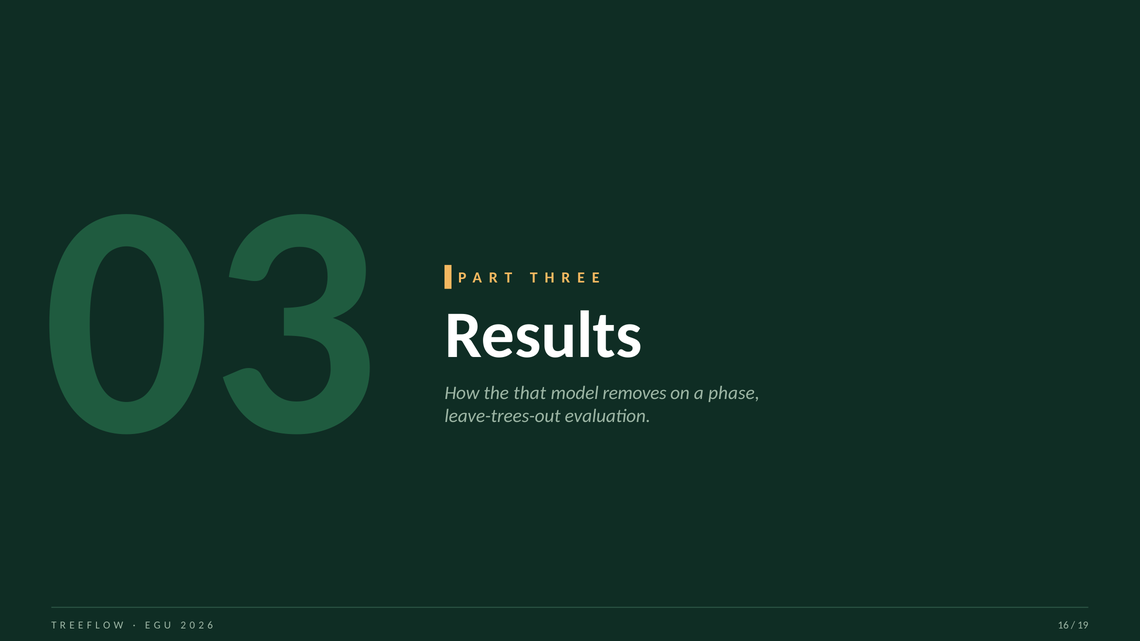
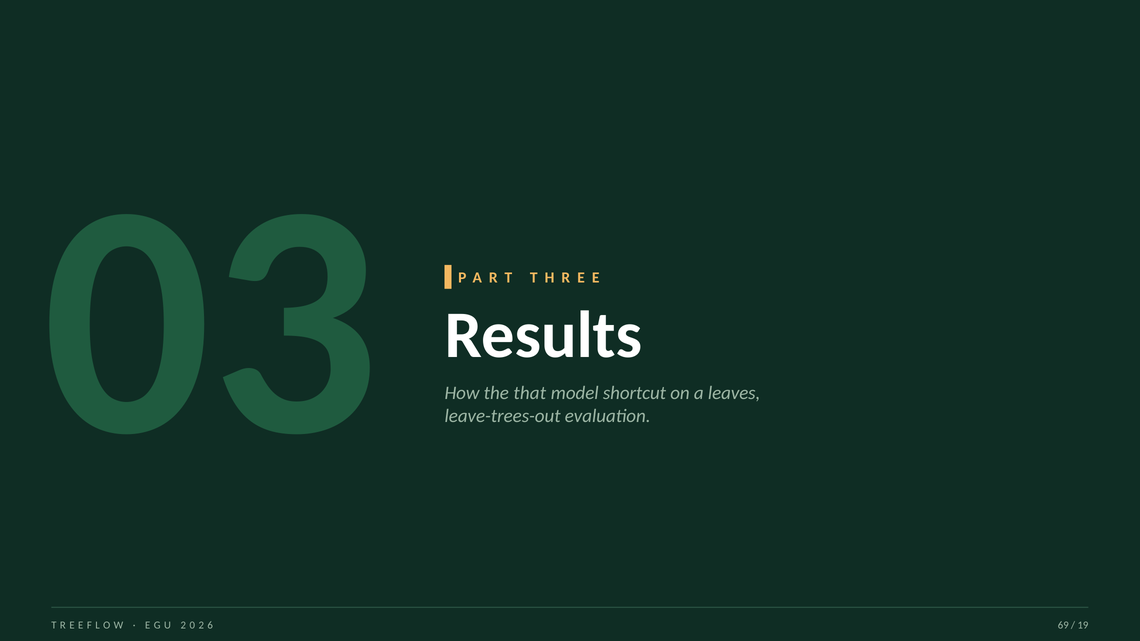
removes: removes -> shortcut (634, 393)
phase: phase -> leaves (734, 393)
16: 16 -> 69 (1063, 625)
